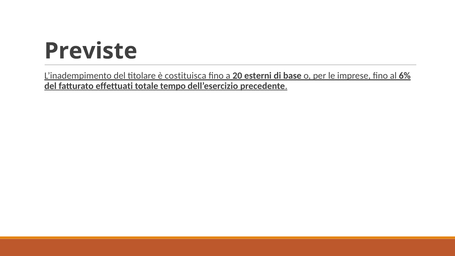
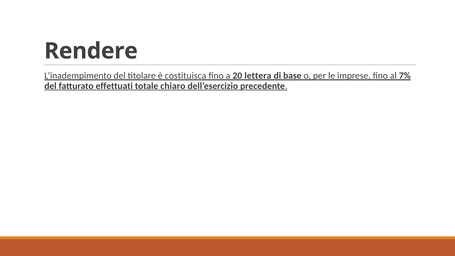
Previste: Previste -> Rendere (91, 51)
esterni: esterni -> lettera (258, 76)
6%: 6% -> 7% (405, 76)
tempo: tempo -> chiaro (173, 86)
